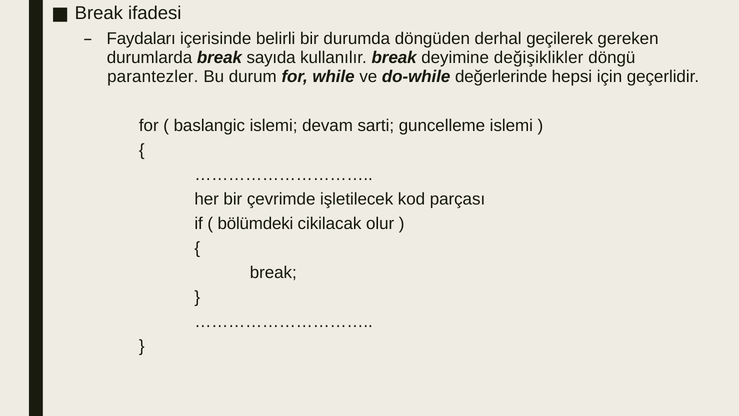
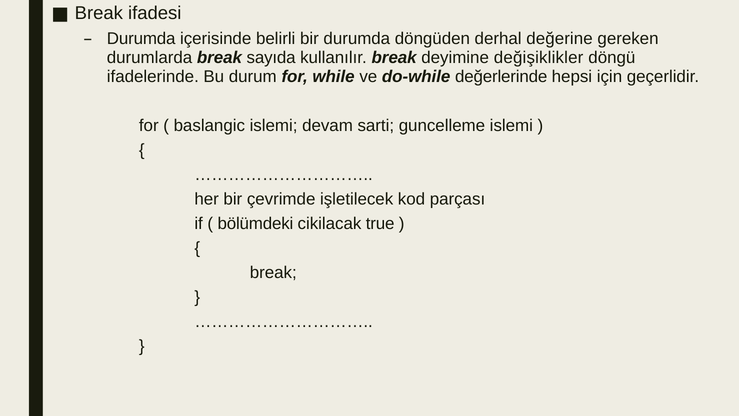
Faydaları: Faydaları -> Durumda (141, 39)
geçilerek: geçilerek -> değerine (560, 39)
parantezler: parantezler -> ifadelerinde (153, 77)
olur: olur -> true (380, 224)
